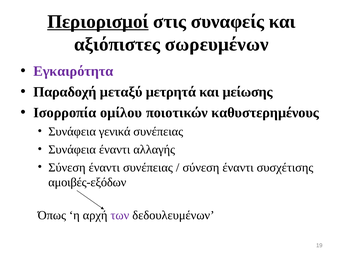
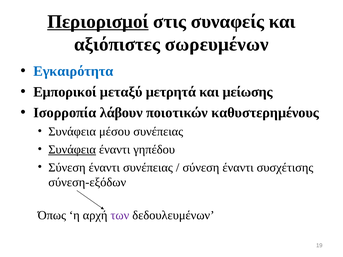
Εγκαιρότητα colour: purple -> blue (73, 71)
Παραδοχή: Παραδοχή -> Εμπορικοί (65, 92)
ομίλου: ομίλου -> λάβουν (121, 113)
γενικά: γενικά -> μέσου (115, 132)
Συνάφεια underline: none -> present (72, 150)
αλλαγής: αλλαγής -> γηπέδου (154, 150)
αμοιβές-εξόδων: αμοιβές-εξόδων -> σύνεση-εξόδων (87, 182)
